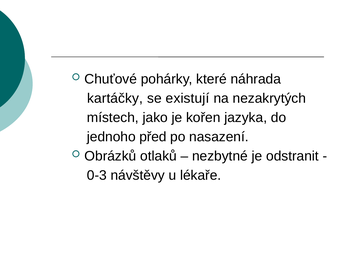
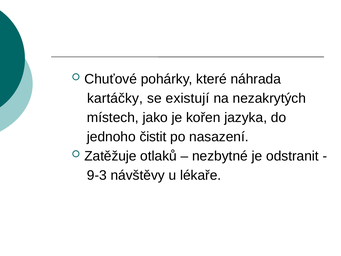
před: před -> čistit (153, 137)
Obrázků: Obrázků -> Zatěžuje (110, 156)
0-3: 0-3 -> 9-3 (97, 175)
